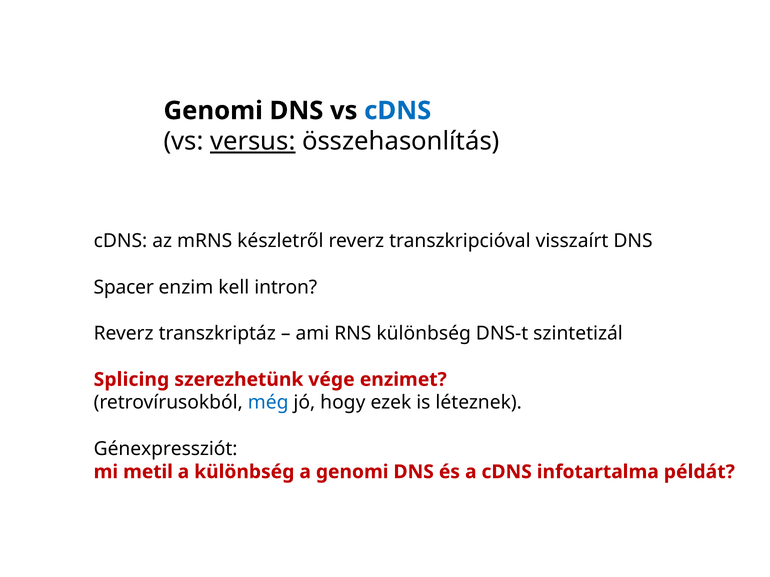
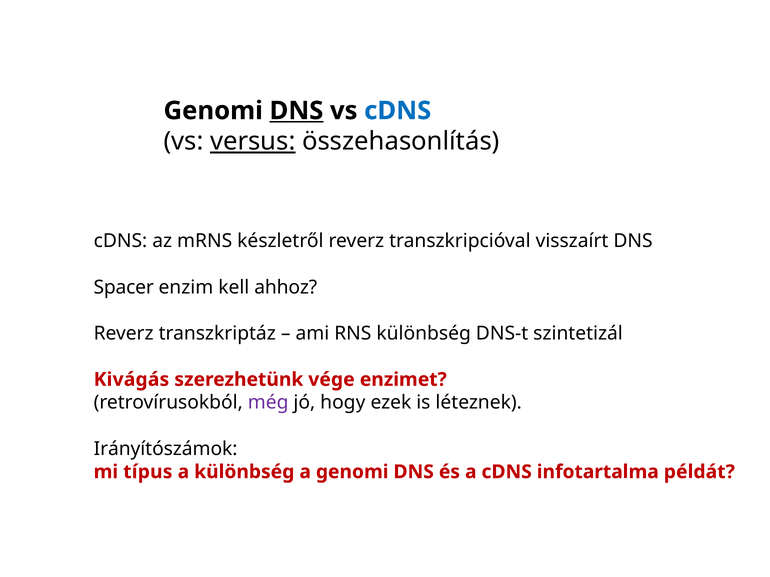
DNS underline: none -> present (296, 111)
intron: intron -> ahhoz (286, 287)
Splicing: Splicing -> Kivágás (131, 380)
még colour: blue -> purple (268, 403)
Génexpressziót: Génexpressziót -> Irányítószámok (166, 449)
metil: metil -> típus (148, 472)
